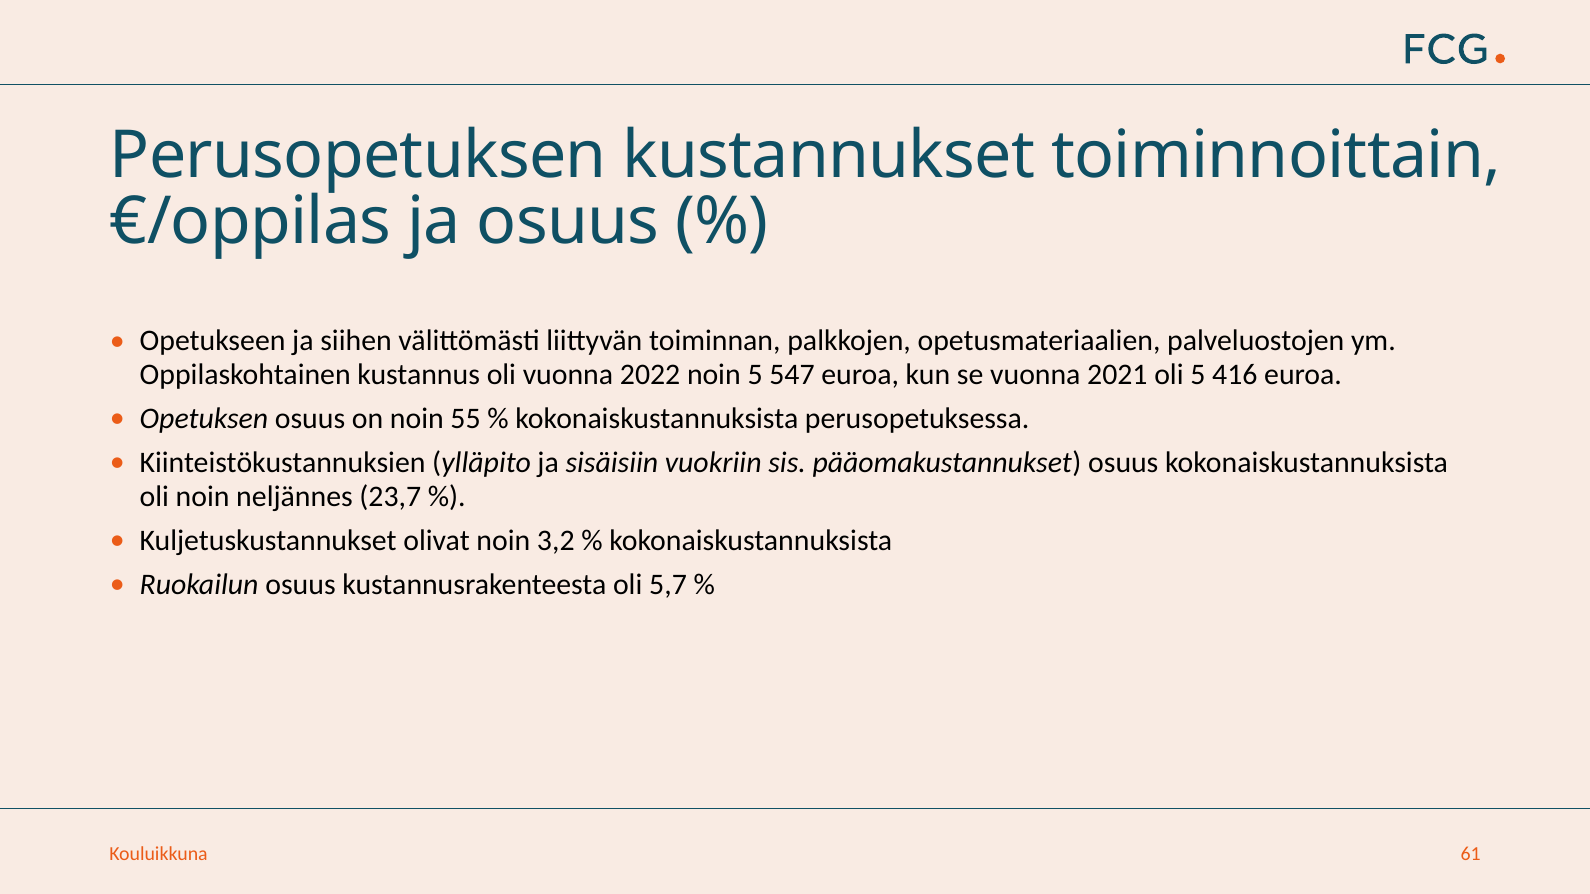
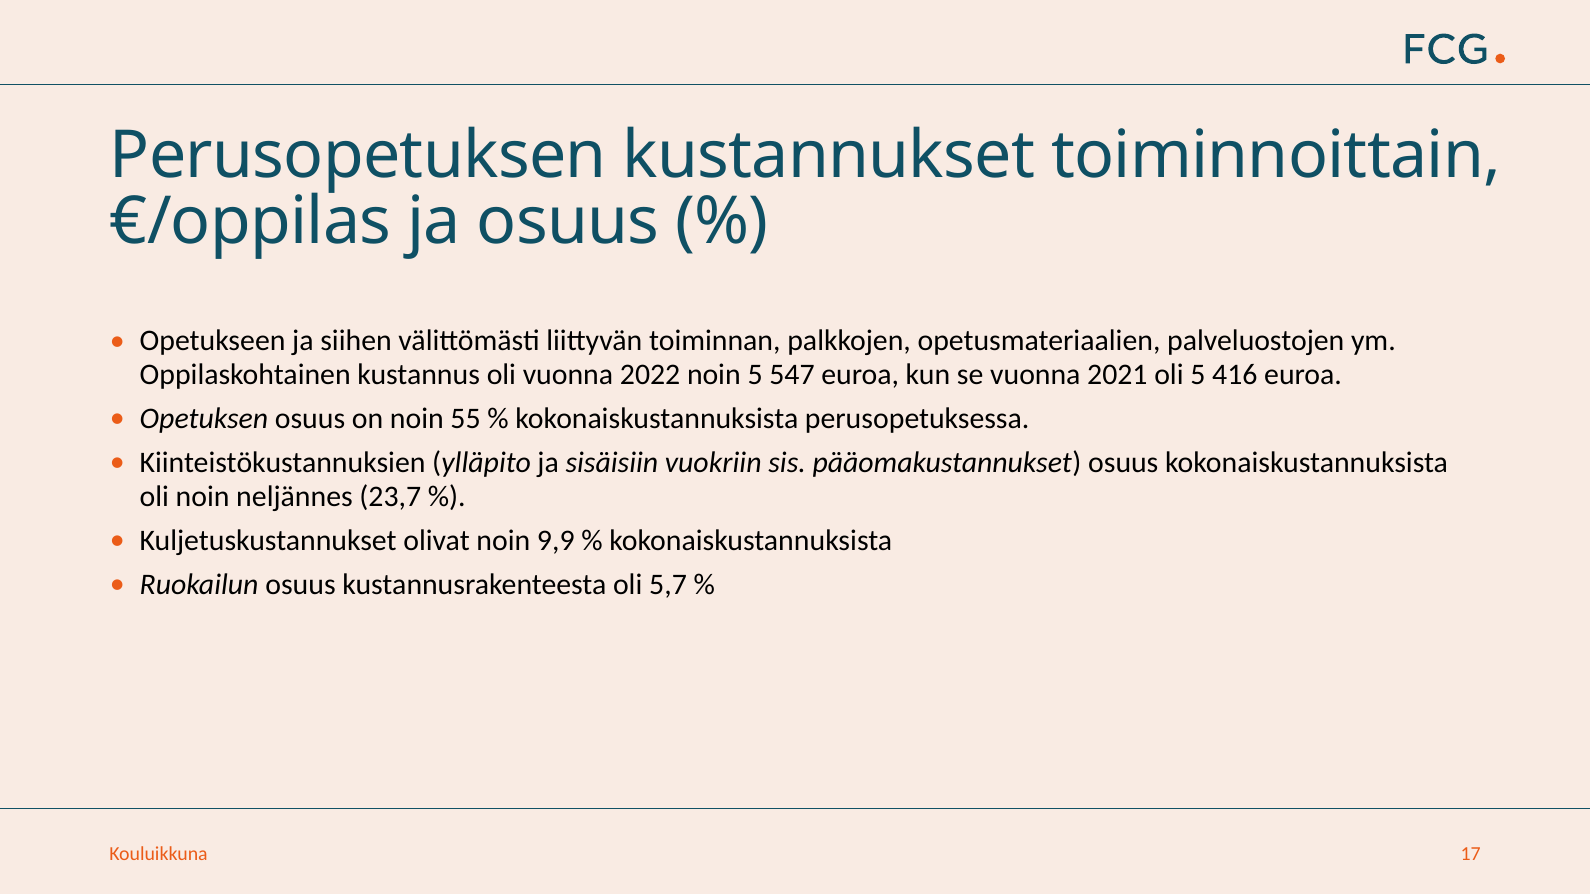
3,2: 3,2 -> 9,9 (556, 541)
61: 61 -> 17 (1471, 854)
